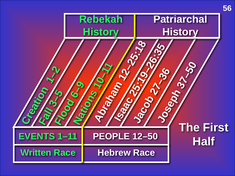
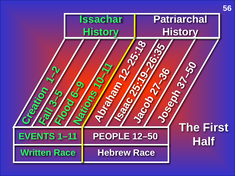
Rebekah: Rebekah -> Issachar (101, 19)
